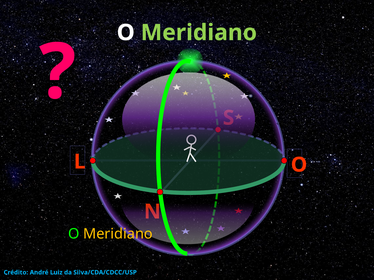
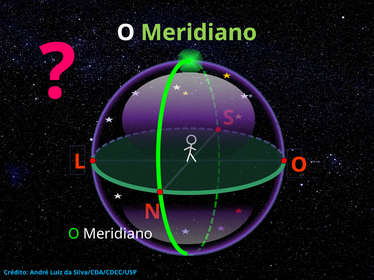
Meridiano colour: yellow -> white (118, 234)
